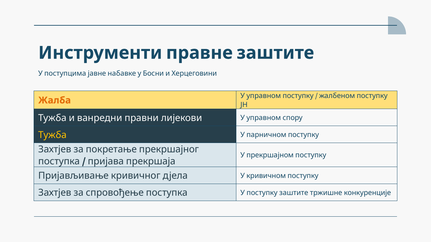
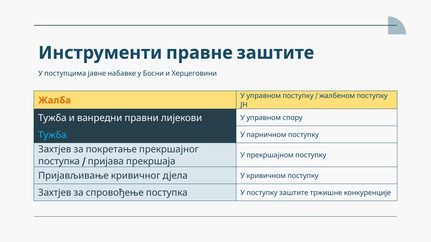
Тужба colour: yellow -> light blue (52, 135)
